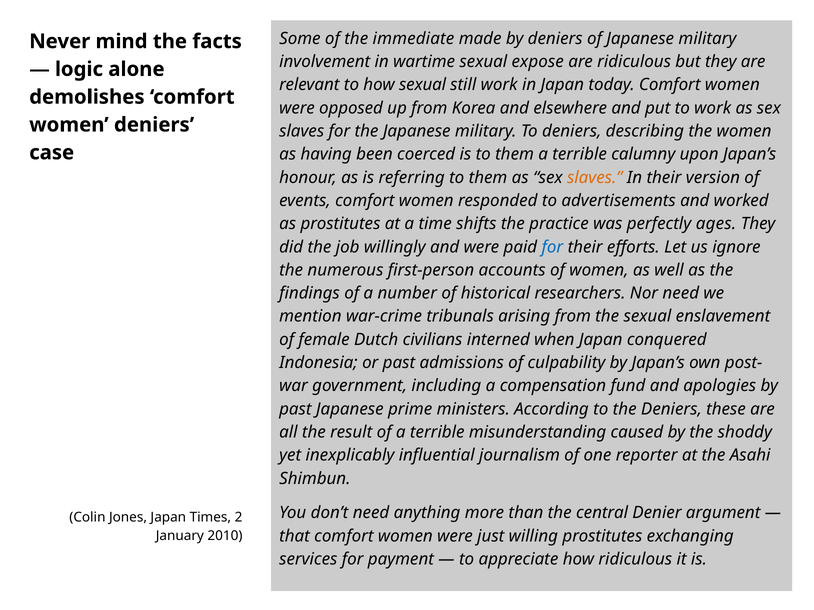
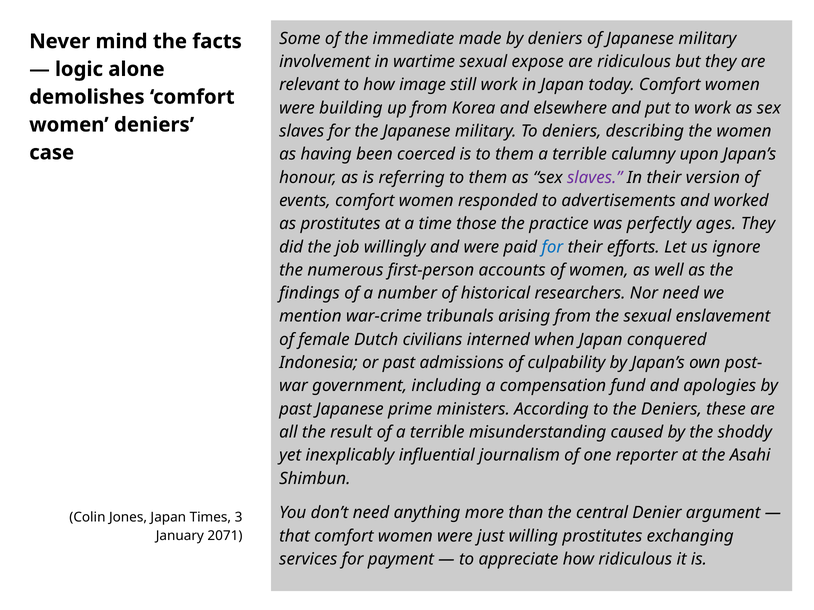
how sexual: sexual -> image (423, 85)
opposed: opposed -> building (351, 108)
slaves colour: orange -> purple (595, 178)
shifts: shifts -> those (476, 224)
2: 2 -> 3 (239, 518)
2010: 2010 -> 2071 (225, 536)
